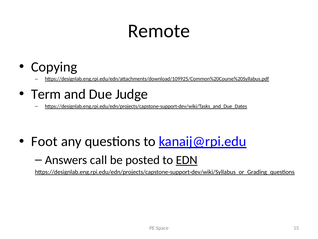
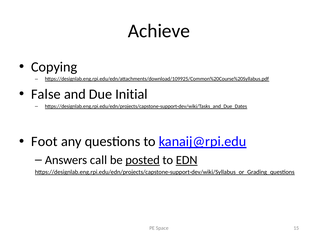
Remote: Remote -> Achieve (159, 31)
Term: Term -> False (46, 94)
Judge: Judge -> Initial (131, 94)
posted underline: none -> present (143, 160)
